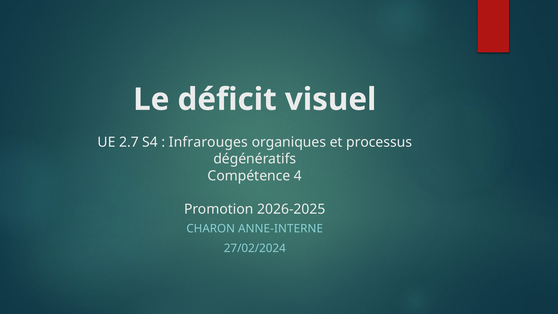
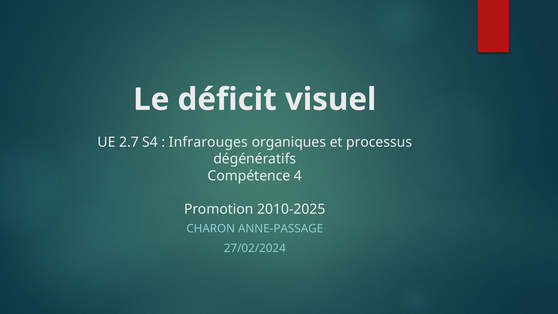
2026-2025: 2026-2025 -> 2010-2025 (291, 209)
ANNE-INTERNE: ANNE-INTERNE -> ANNE-PASSAGE (281, 229)
